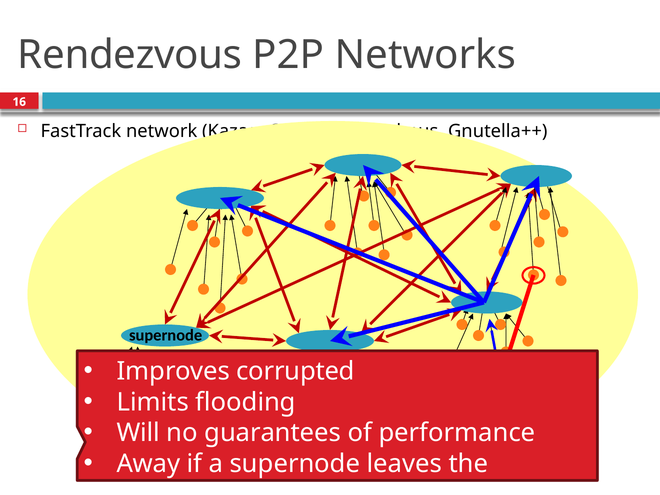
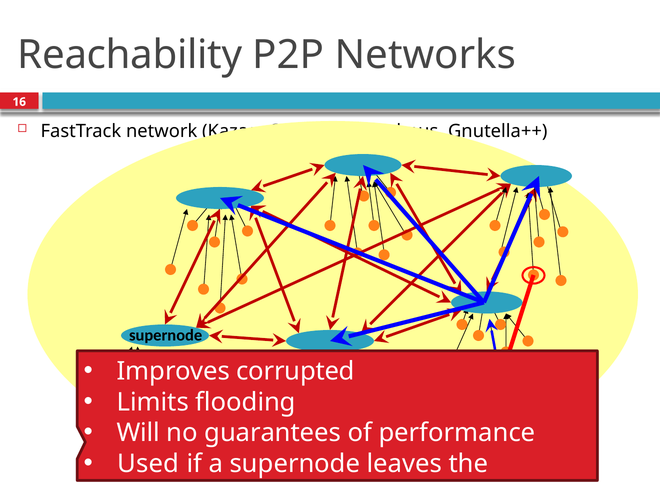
Rendezvous: Rendezvous -> Reachability (130, 55)
Away: Away -> Used (148, 464)
